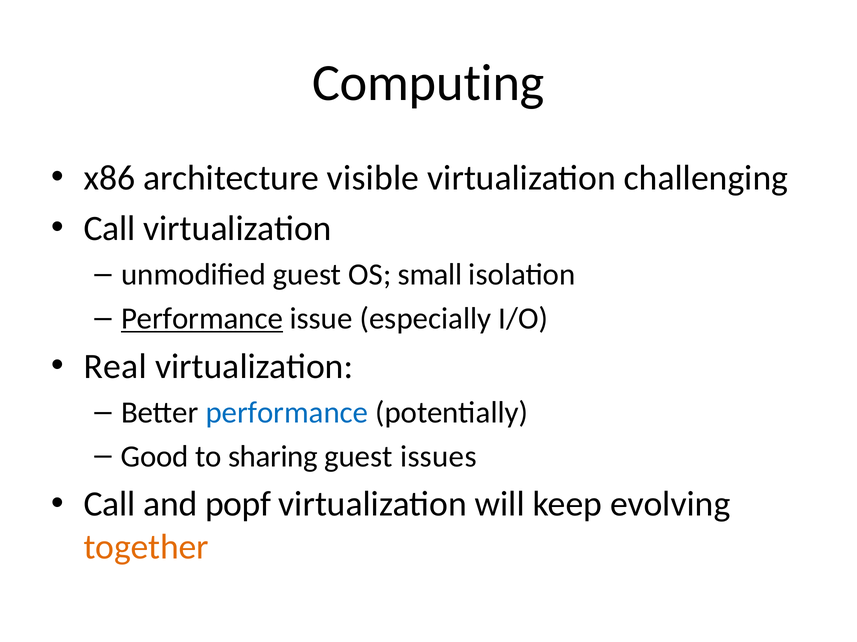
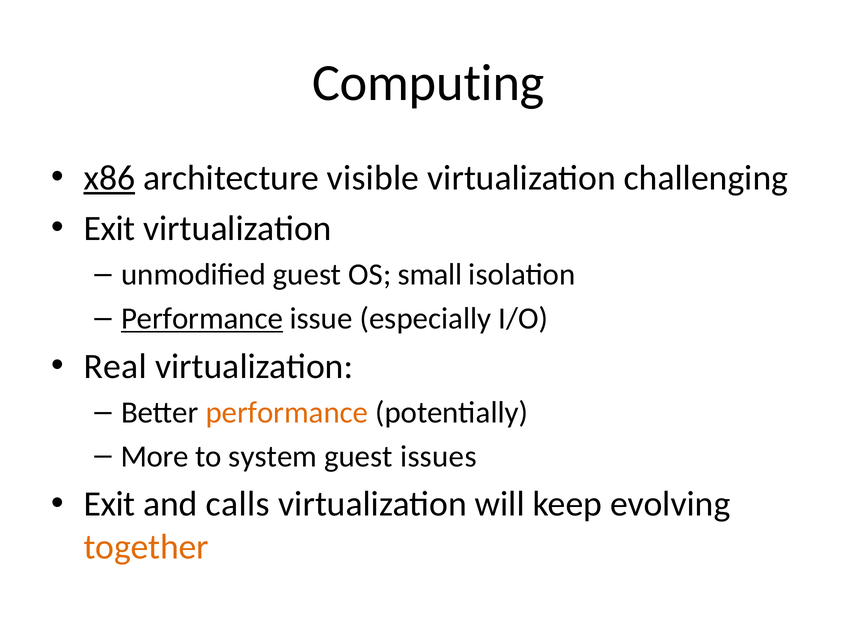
x86 underline: none -> present (109, 178)
Call: Call -> Exit (109, 229)
performance colour: blue -> orange (287, 413)
Good: Good -> More (155, 457)
sharing: sharing -> system (273, 457)
Call: Call -> Exit (109, 505)
popf: popf -> calls (238, 505)
